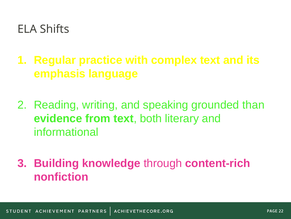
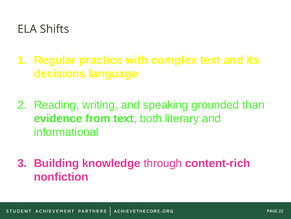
emphasis: emphasis -> decisions (60, 74)
